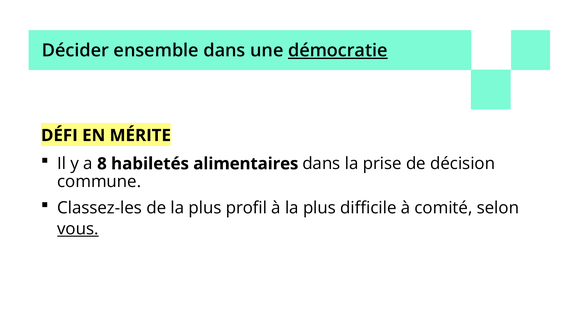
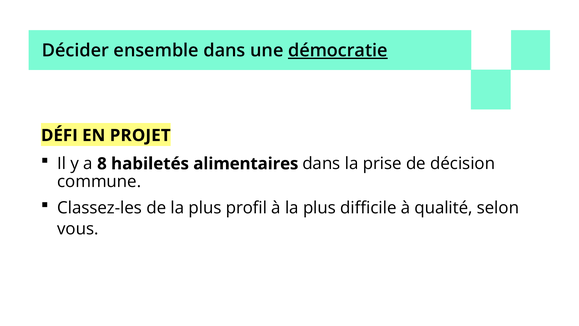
MÉRITE: MÉRITE -> PROJET (140, 135)
comité: comité -> qualité (444, 208)
vous underline: present -> none (78, 229)
